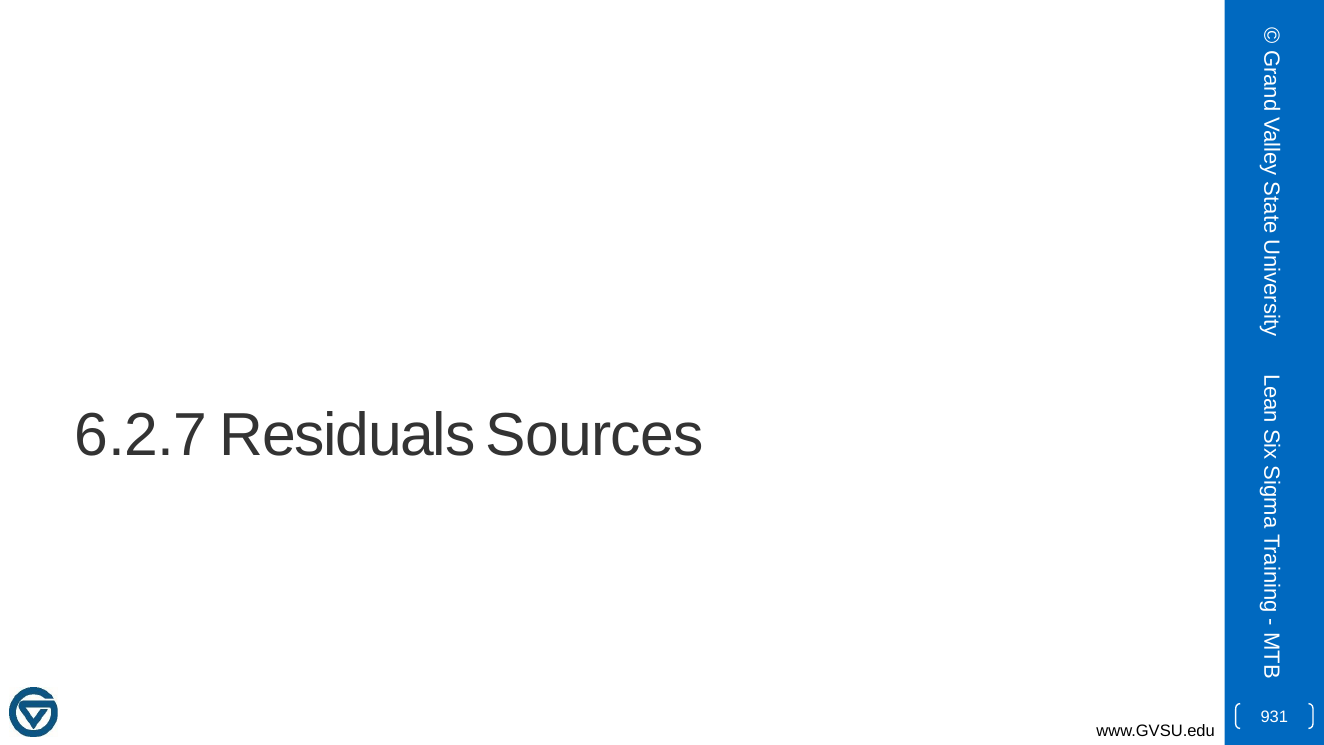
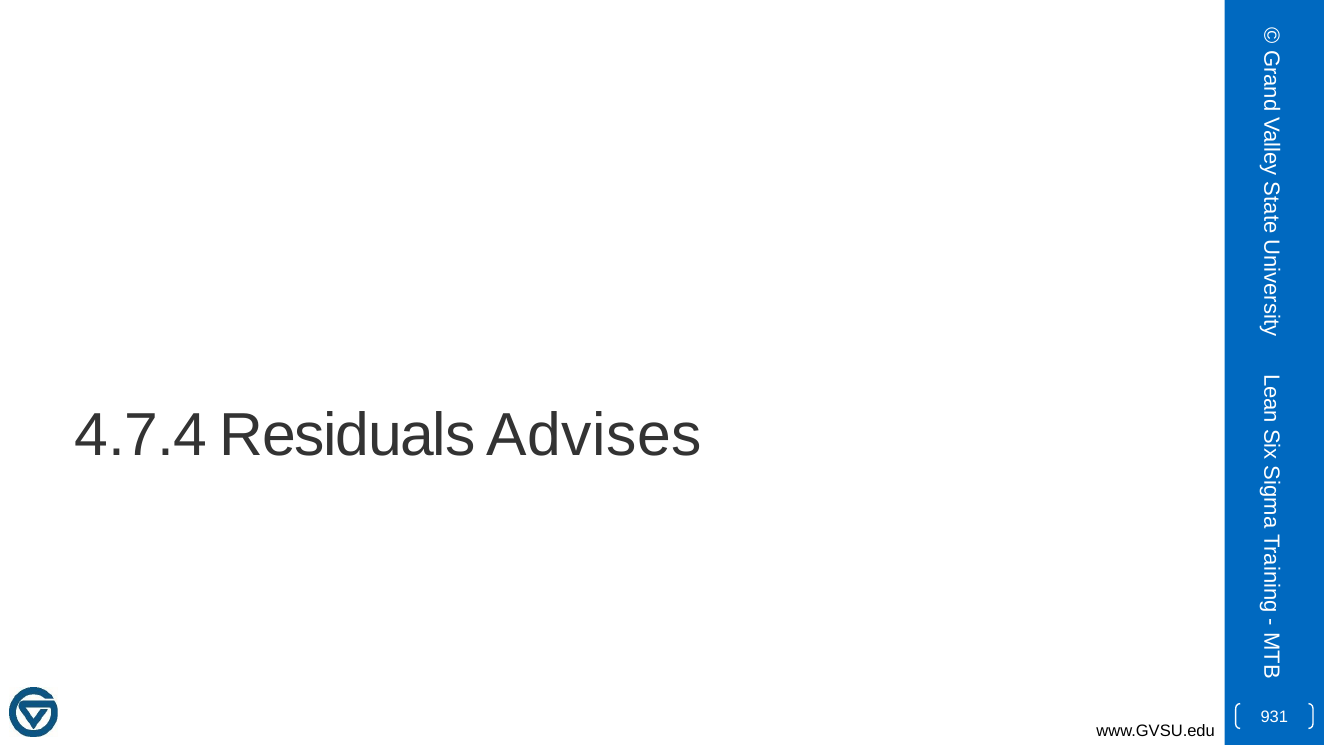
6.2.7: 6.2.7 -> 4.7.4 (141, 435)
Sources: Sources -> Advises (594, 435)
